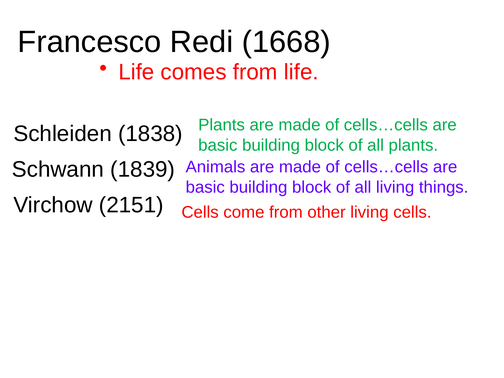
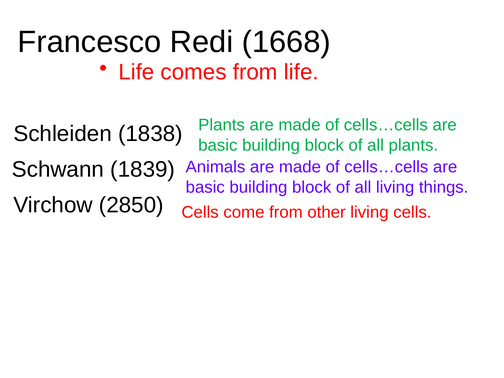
2151: 2151 -> 2850 (131, 205)
